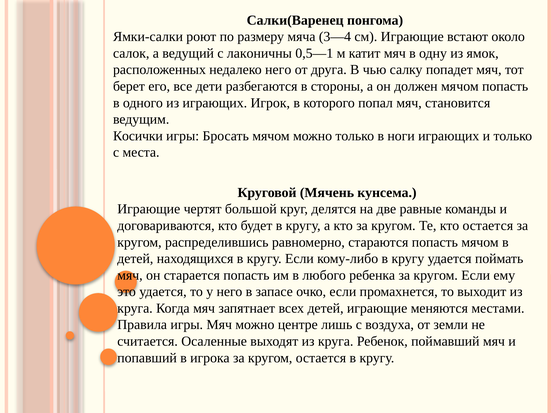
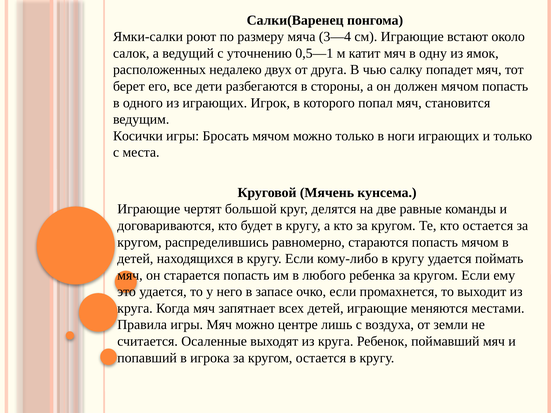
лаконичны: лаконичны -> уточнению (259, 53)
недалеко него: него -> двух (278, 70)
